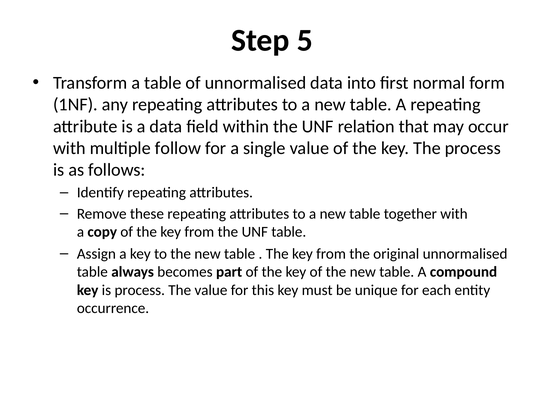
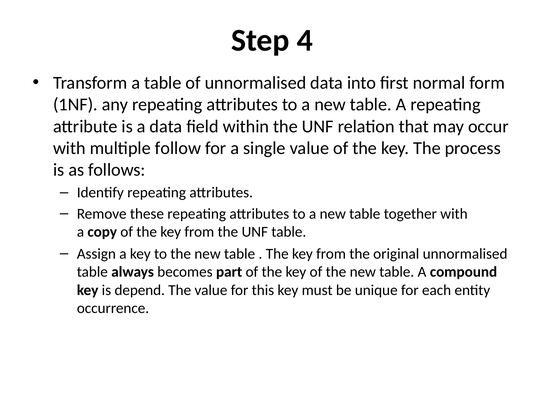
5: 5 -> 4 (305, 40)
is process: process -> depend (140, 290)
